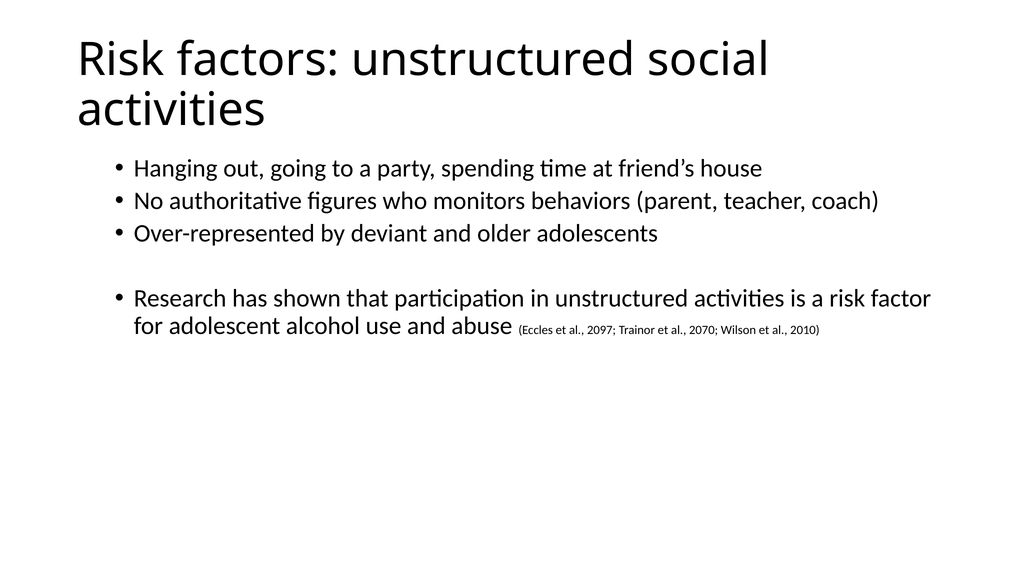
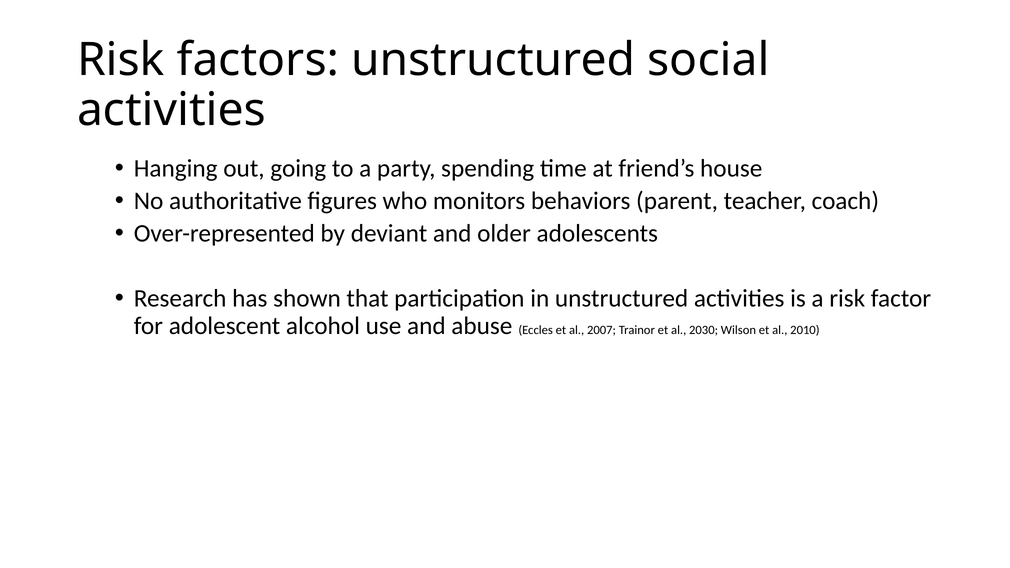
2097: 2097 -> 2007 (602, 330)
2070: 2070 -> 2030 (704, 330)
